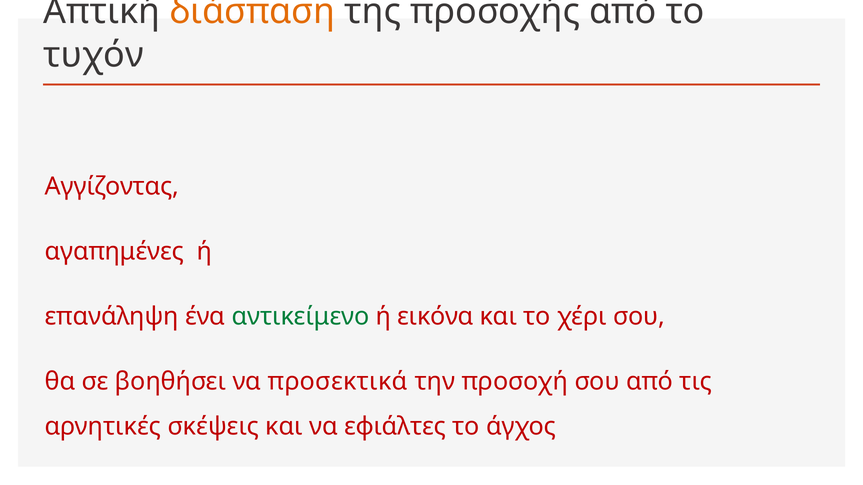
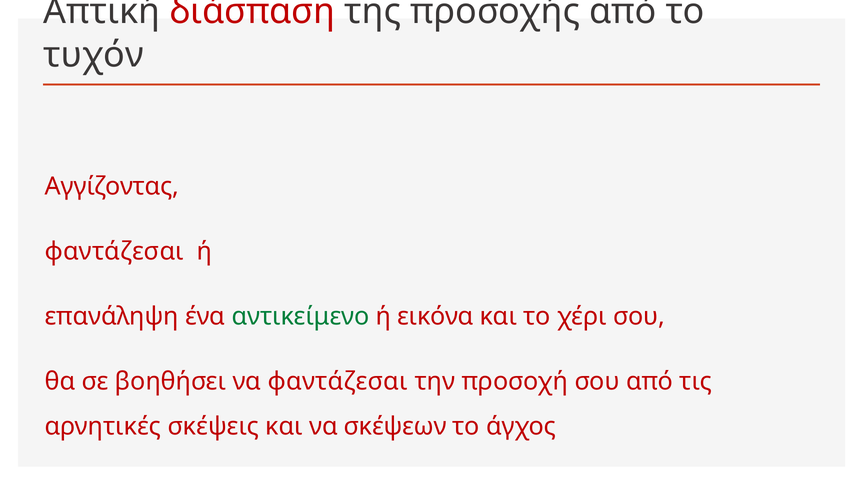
διάσπαση colour: orange -> red (252, 12)
αγαπημένες: αγαπημένες -> φαντάζεσαι (114, 252)
να προσεκτικά: προσεκτικά -> φαντάζεσαι (338, 382)
εφιάλτες: εφιάλτες -> σκέψεων (395, 427)
